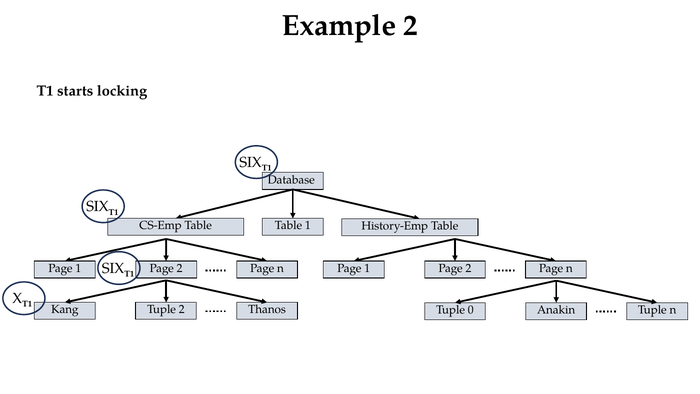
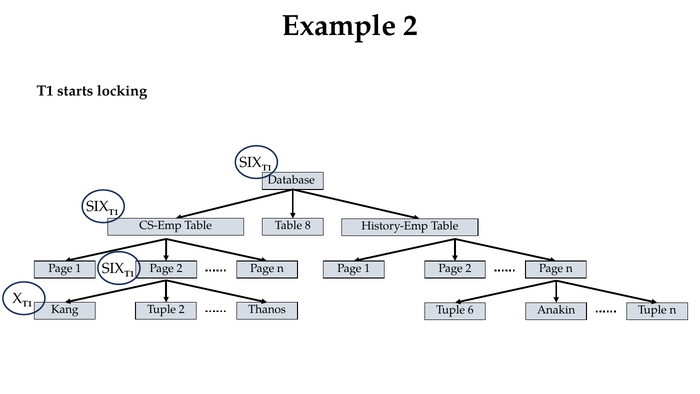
Table 1: 1 -> 8 (308, 225)
0: 0 -> 6 (471, 310)
